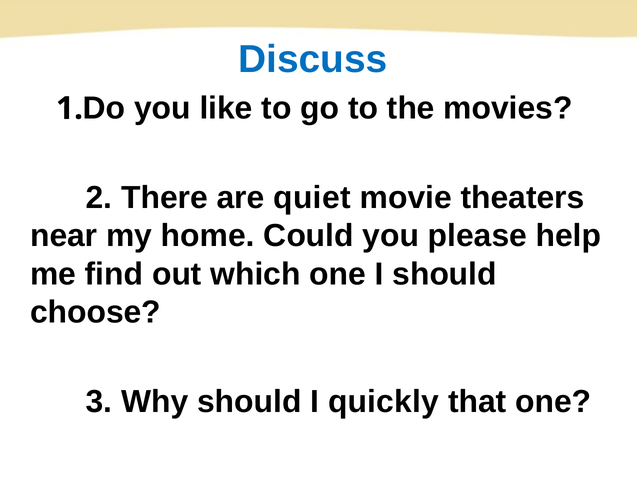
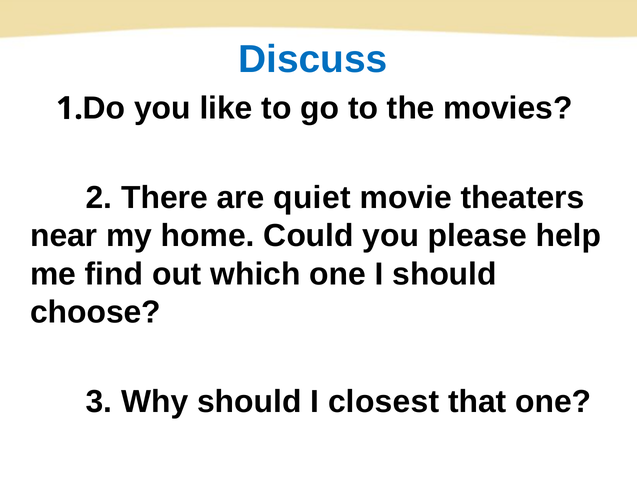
quickly: quickly -> closest (384, 401)
